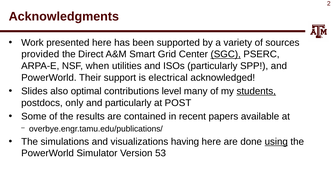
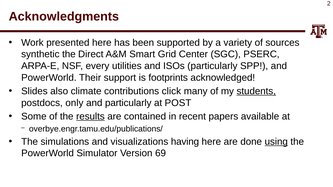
provided: provided -> synthetic (40, 54)
SGC underline: present -> none (226, 54)
when: when -> every (97, 66)
electrical: electrical -> footprints (168, 78)
optimal: optimal -> climate (86, 91)
level: level -> click (171, 91)
results underline: none -> present (90, 117)
53: 53 -> 69 (161, 154)
